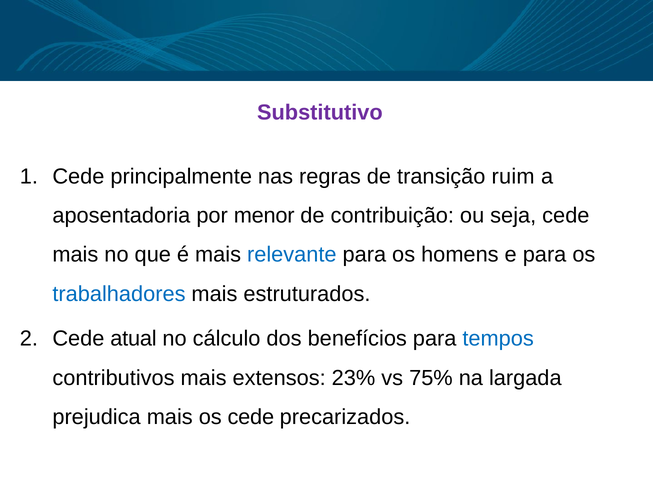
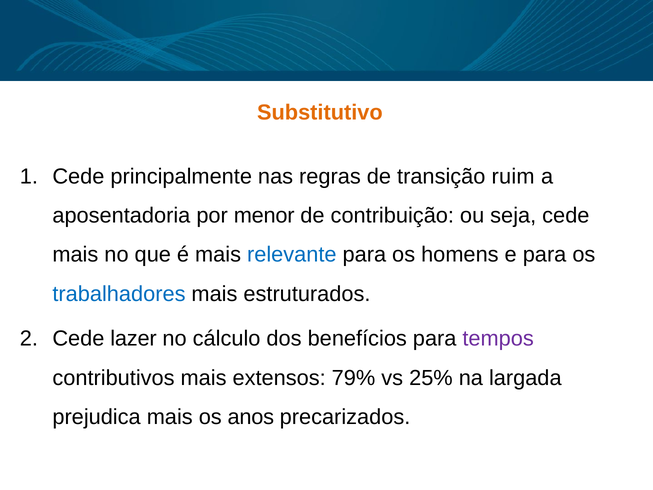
Substitutivo colour: purple -> orange (320, 112)
atual: atual -> lazer (134, 338)
tempos colour: blue -> purple (498, 338)
23%: 23% -> 79% (354, 378)
75%: 75% -> 25% (431, 378)
os cede: cede -> anos (251, 417)
